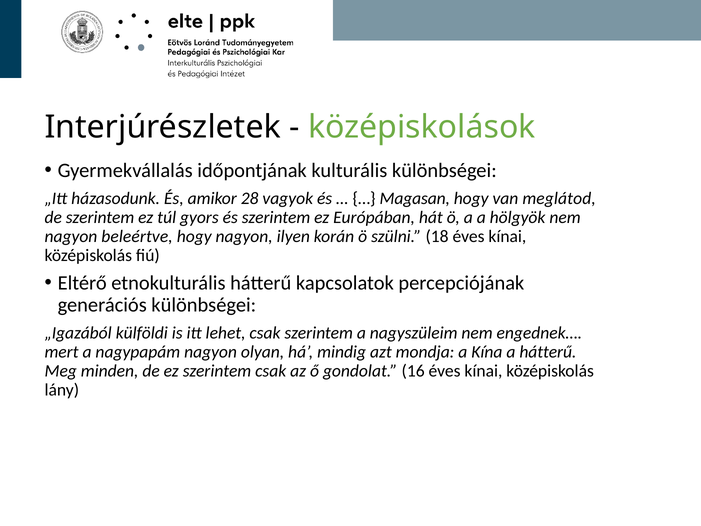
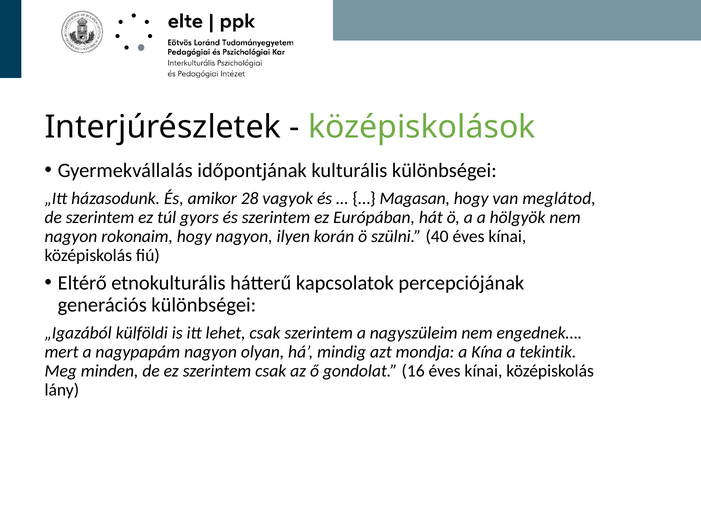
beleértve: beleértve -> rokonaim (137, 236)
18: 18 -> 40 (437, 236)
a hátterű: hátterű -> tekintik (548, 352)
